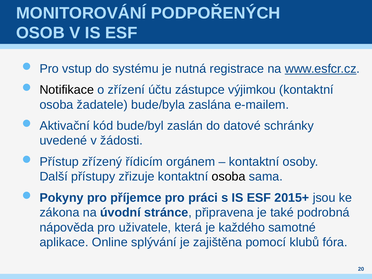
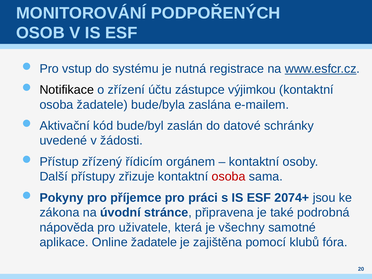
osoba colour: black -> red (229, 177)
2015+: 2015+ -> 2074+ (292, 198)
každého: každého -> všechny (242, 227)
Online splývání: splývání -> žadatele (154, 242)
